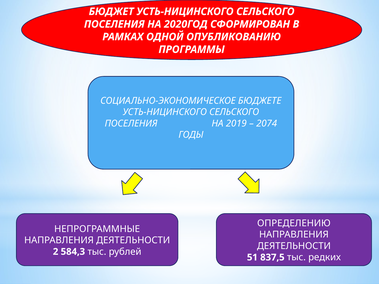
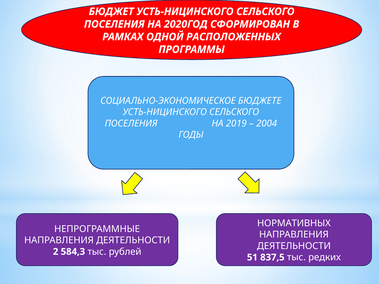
ОПУБЛИКОВАНИЮ: ОПУБЛИКОВАНИЮ -> РАСПОЛОЖЕННЫХ (234, 37)
2074: 2074 -> 2004 (267, 124)
ОПРЕДЕЛЕНИЮ: ОПРЕДЕЛЕНИЮ -> НОРМАТИВНЫХ (294, 223)
